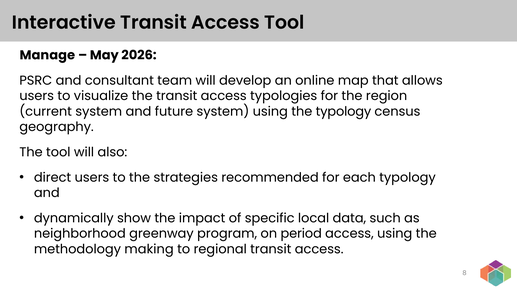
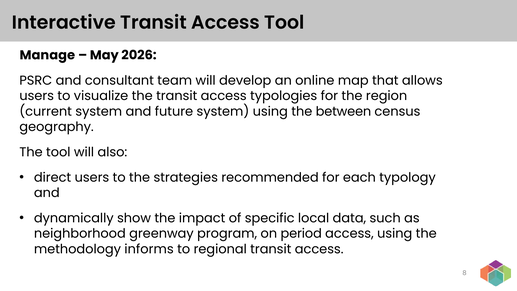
the typology: typology -> between (343, 111)
making: making -> informs (149, 249)
